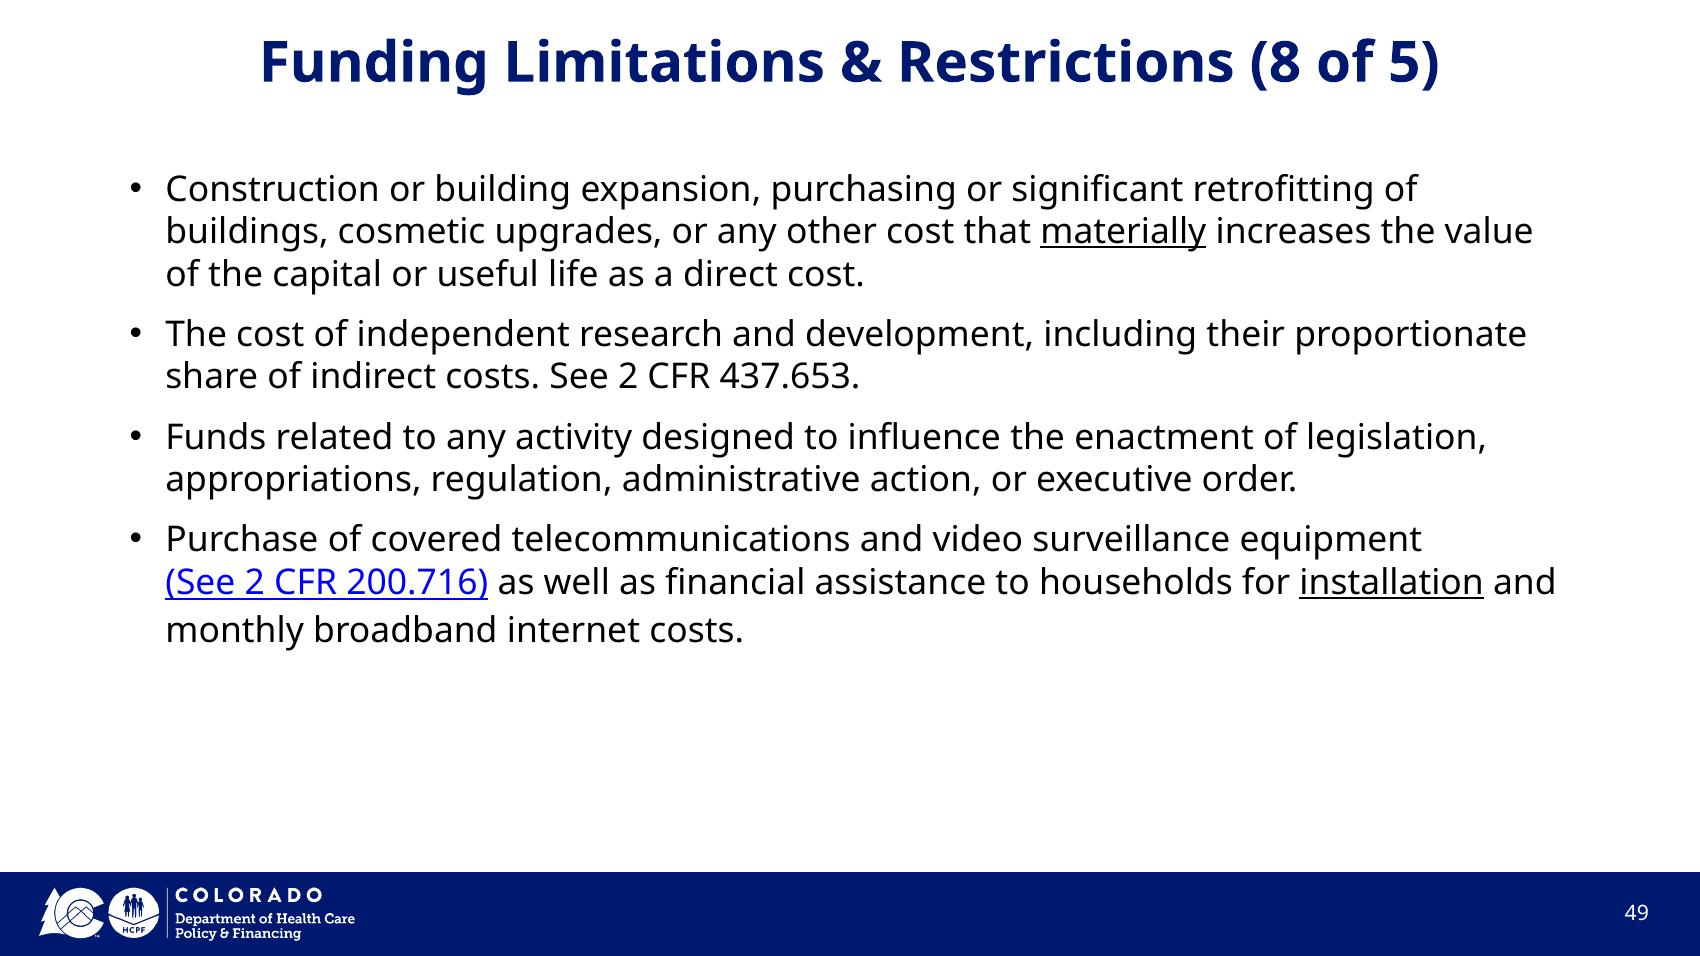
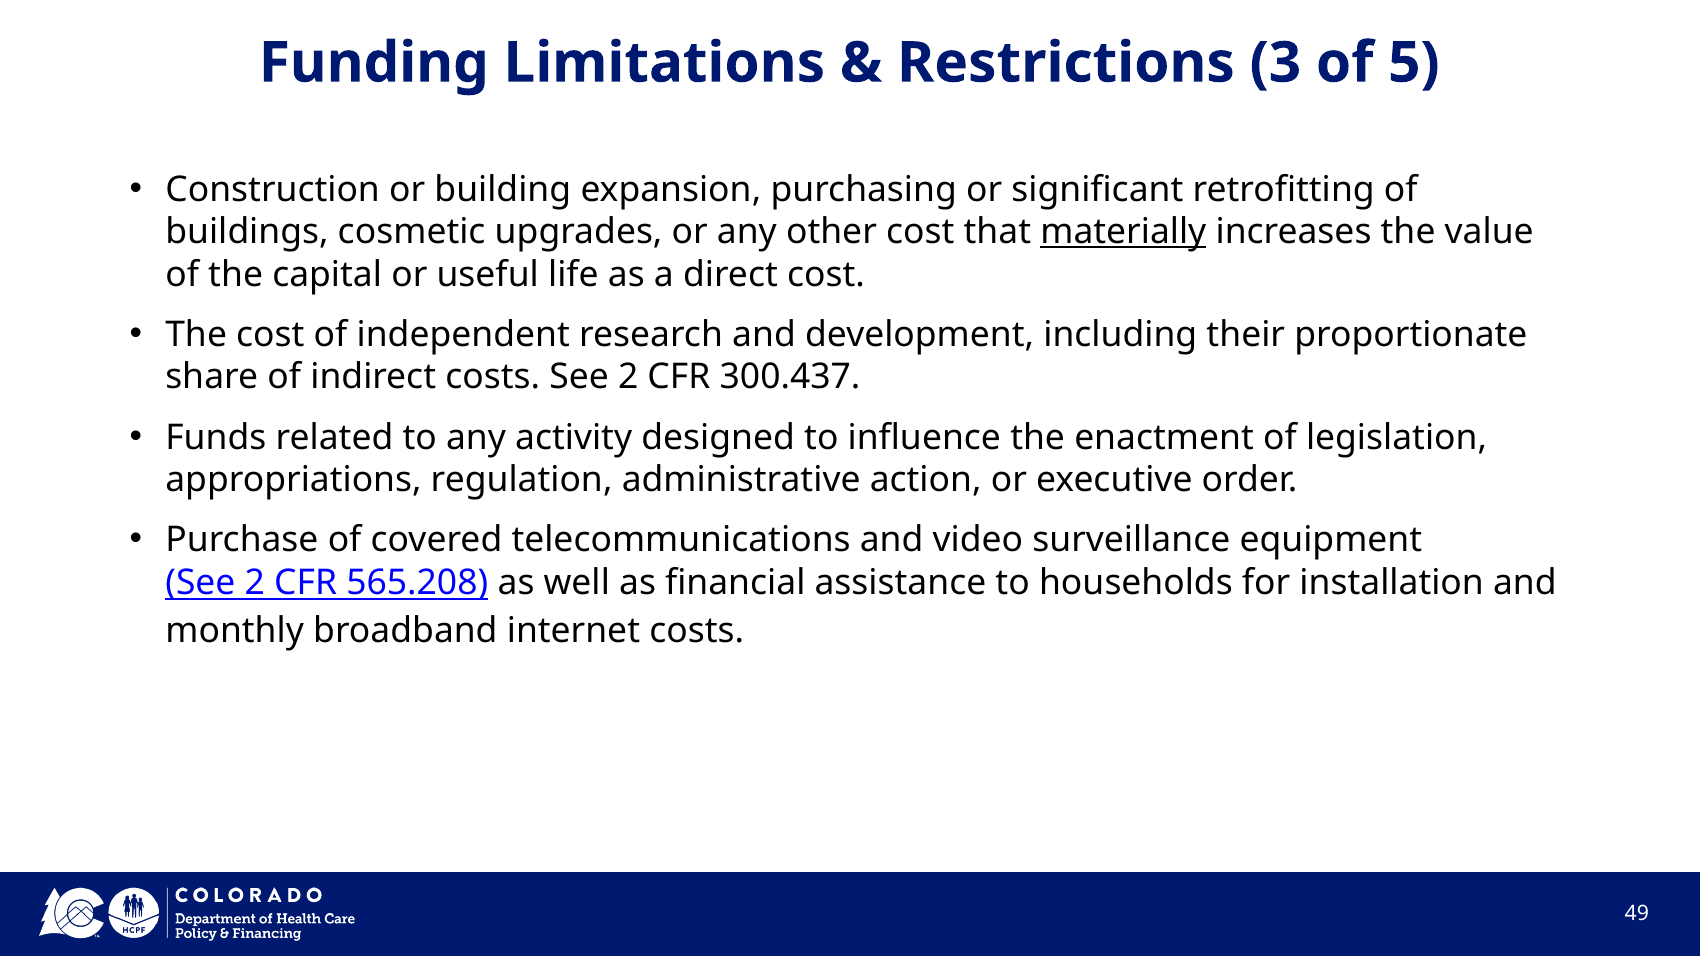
8: 8 -> 3 (1275, 63)
437.653: 437.653 -> 300.437 (790, 377)
200.716: 200.716 -> 565.208 (417, 583)
installation underline: present -> none (1392, 583)
